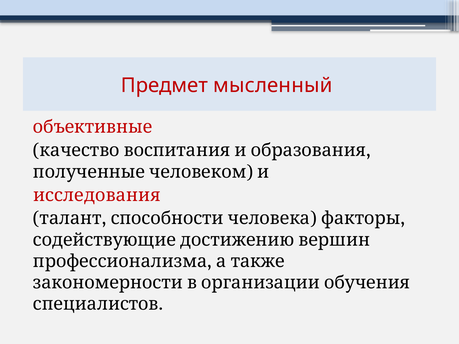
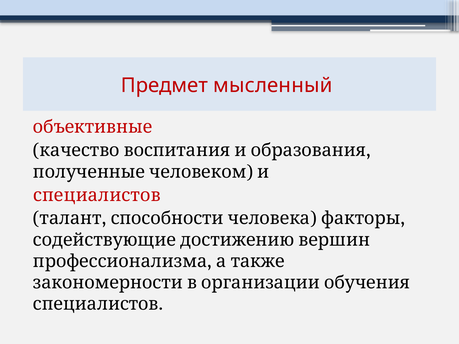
исследования: исследования -> специалистов (97, 195)
